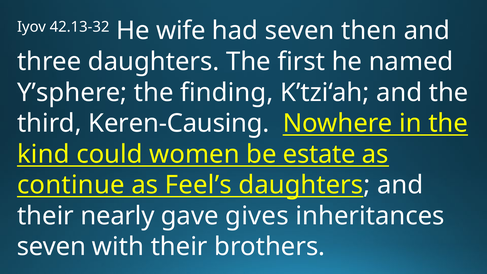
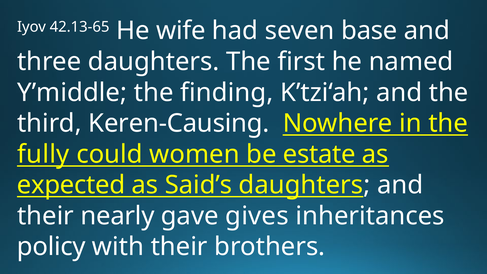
42.13-32: 42.13-32 -> 42.13-65 (80, 27)
then: then -> base (369, 31)
Y’sphere: Y’sphere -> Y’middle (72, 93)
kind: kind -> fully (43, 154)
continue: continue -> expected (71, 185)
Feel’s: Feel’s -> Said’s (199, 185)
seven: seven -> policy (51, 247)
